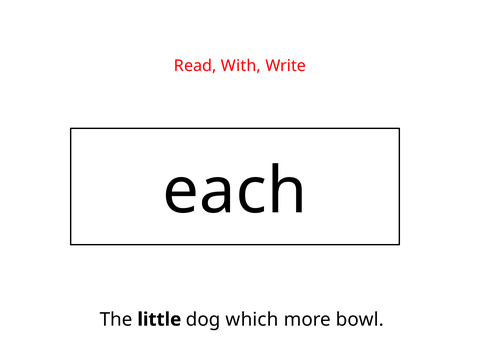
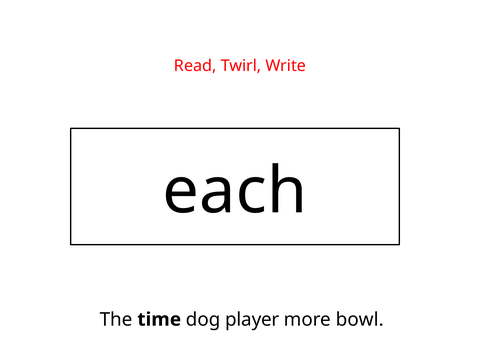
With: With -> Twirl (241, 66)
little: little -> time (159, 319)
which: which -> player (252, 319)
